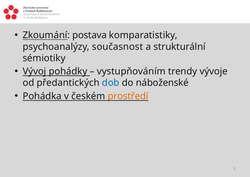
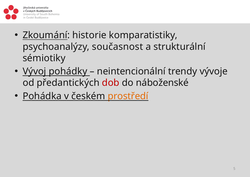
postava: postava -> historie (89, 35)
vystupňováním: vystupňováním -> neintencionální (131, 71)
dob colour: blue -> red (111, 83)
